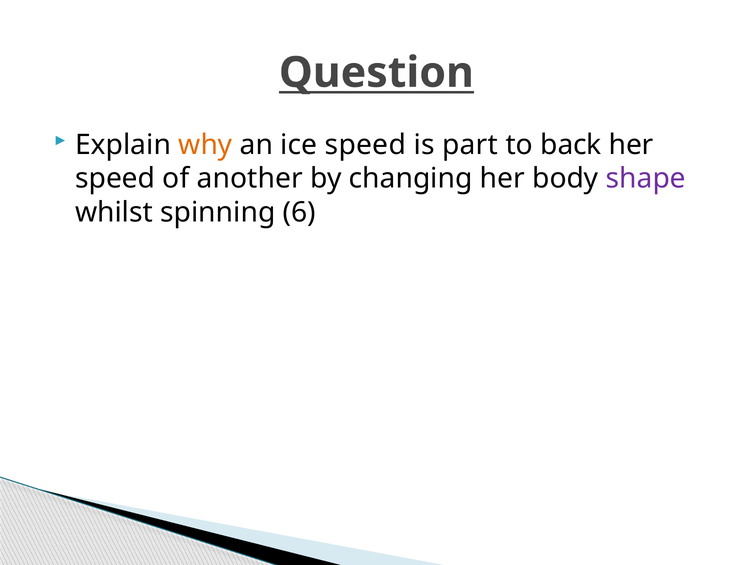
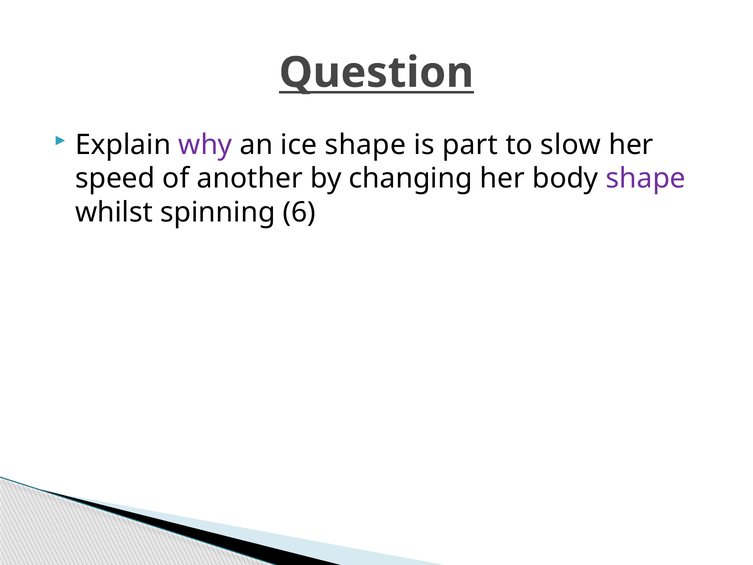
why colour: orange -> purple (205, 145)
ice speed: speed -> shape (365, 145)
back: back -> slow (571, 145)
